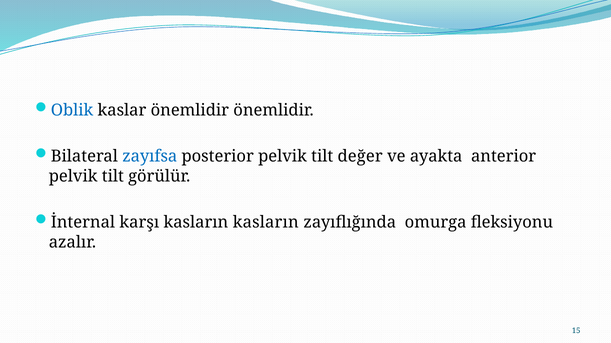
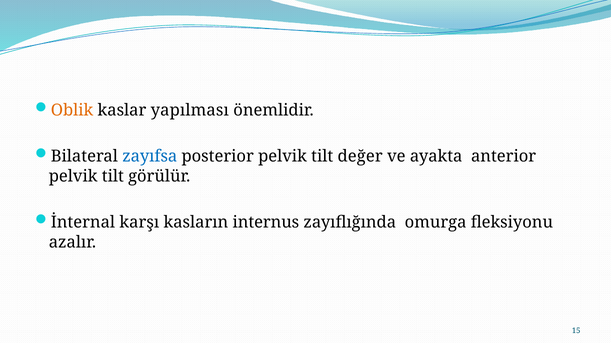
Oblik colour: blue -> orange (72, 110)
kaslar önemlidir: önemlidir -> yapılması (190, 110)
kasların kasların: kasların -> internus (266, 223)
